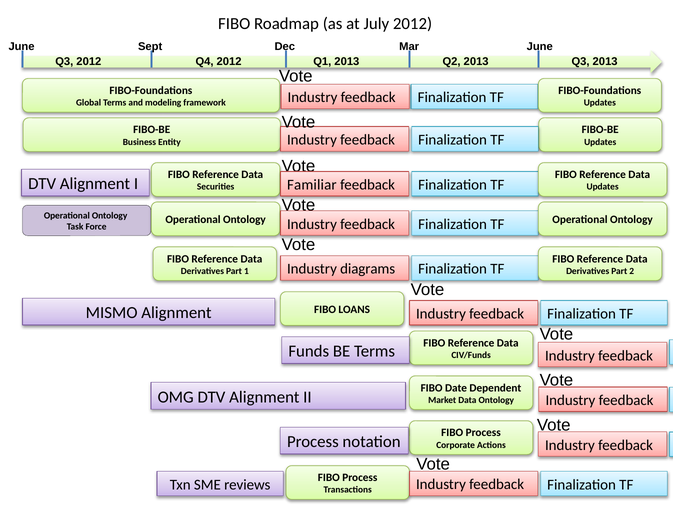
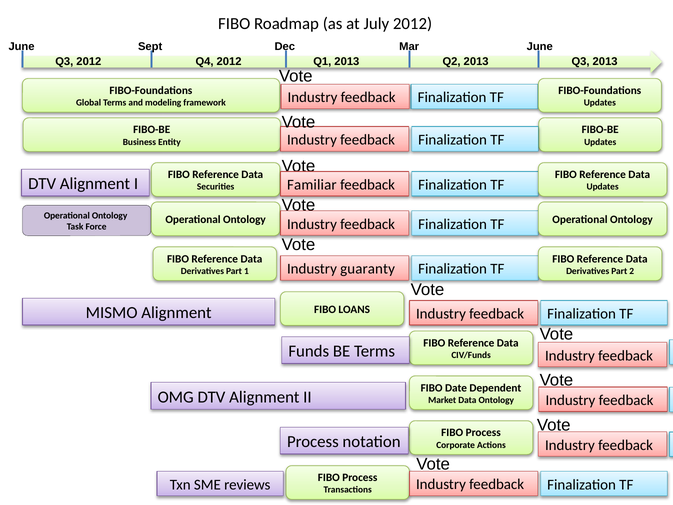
diagrams: diagrams -> guaranty (368, 269)
